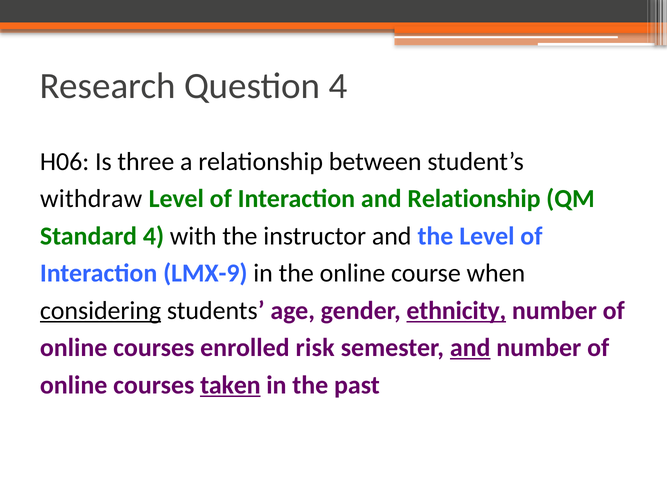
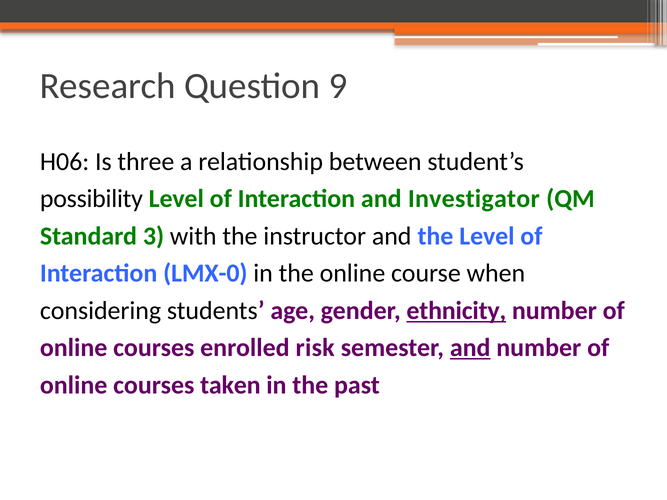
Question 4: 4 -> 9 (338, 86)
withdraw: withdraw -> possibility (91, 199)
and Relationship: Relationship -> Investigator (474, 199)
Standard 4: 4 -> 3 (153, 236)
LMX-9: LMX-9 -> LMX-0 (205, 273)
considering underline: present -> none (101, 311)
taken underline: present -> none (230, 385)
